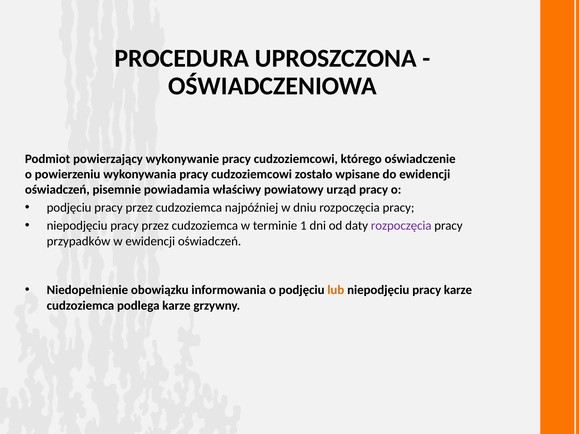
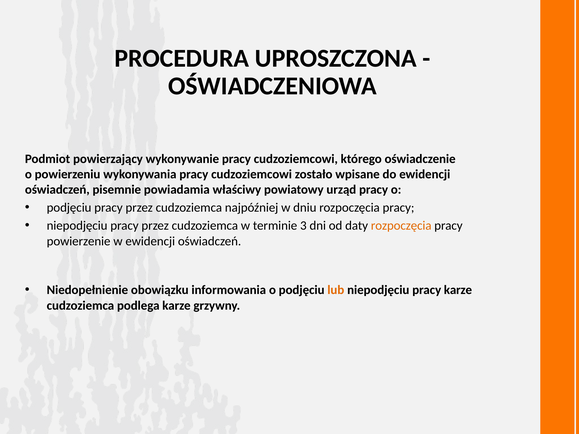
1: 1 -> 3 (303, 226)
rozpoczęcia colour: purple -> orange (401, 226)
przypadków: przypadków -> powierzenie (79, 241)
